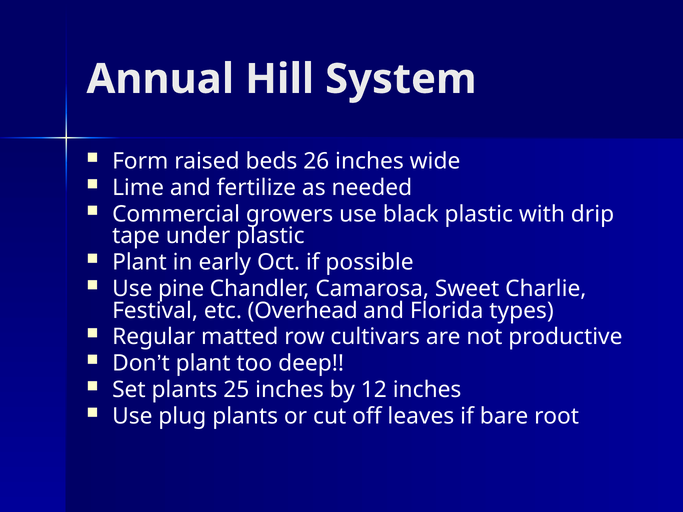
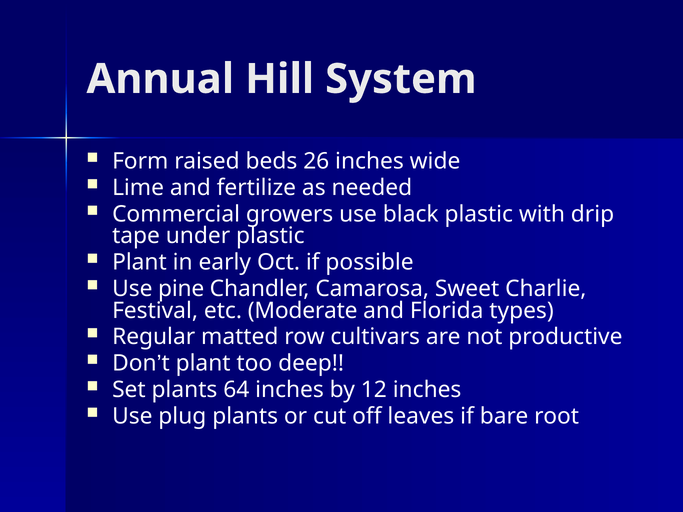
Overhead: Overhead -> Moderate (303, 311)
25: 25 -> 64 (236, 390)
